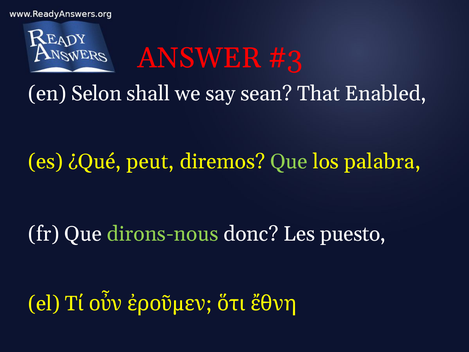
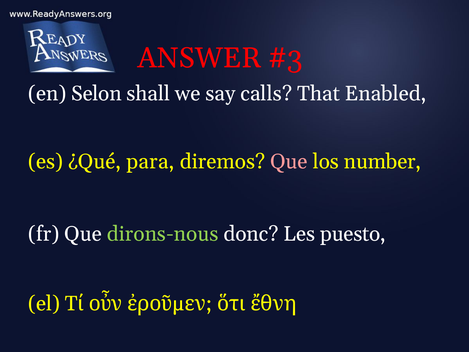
sean: sean -> calls (266, 93)
peut: peut -> para (150, 161)
Que colour: light green -> pink (289, 161)
palabra: palabra -> number (383, 161)
